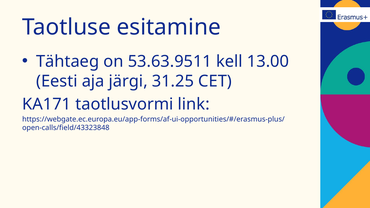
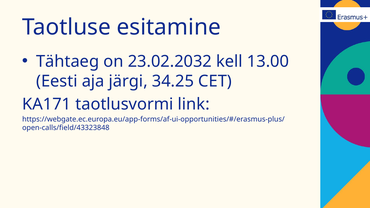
53.63.9511: 53.63.9511 -> 23.02.2032 (170, 61)
31.25: 31.25 -> 34.25 (173, 81)
